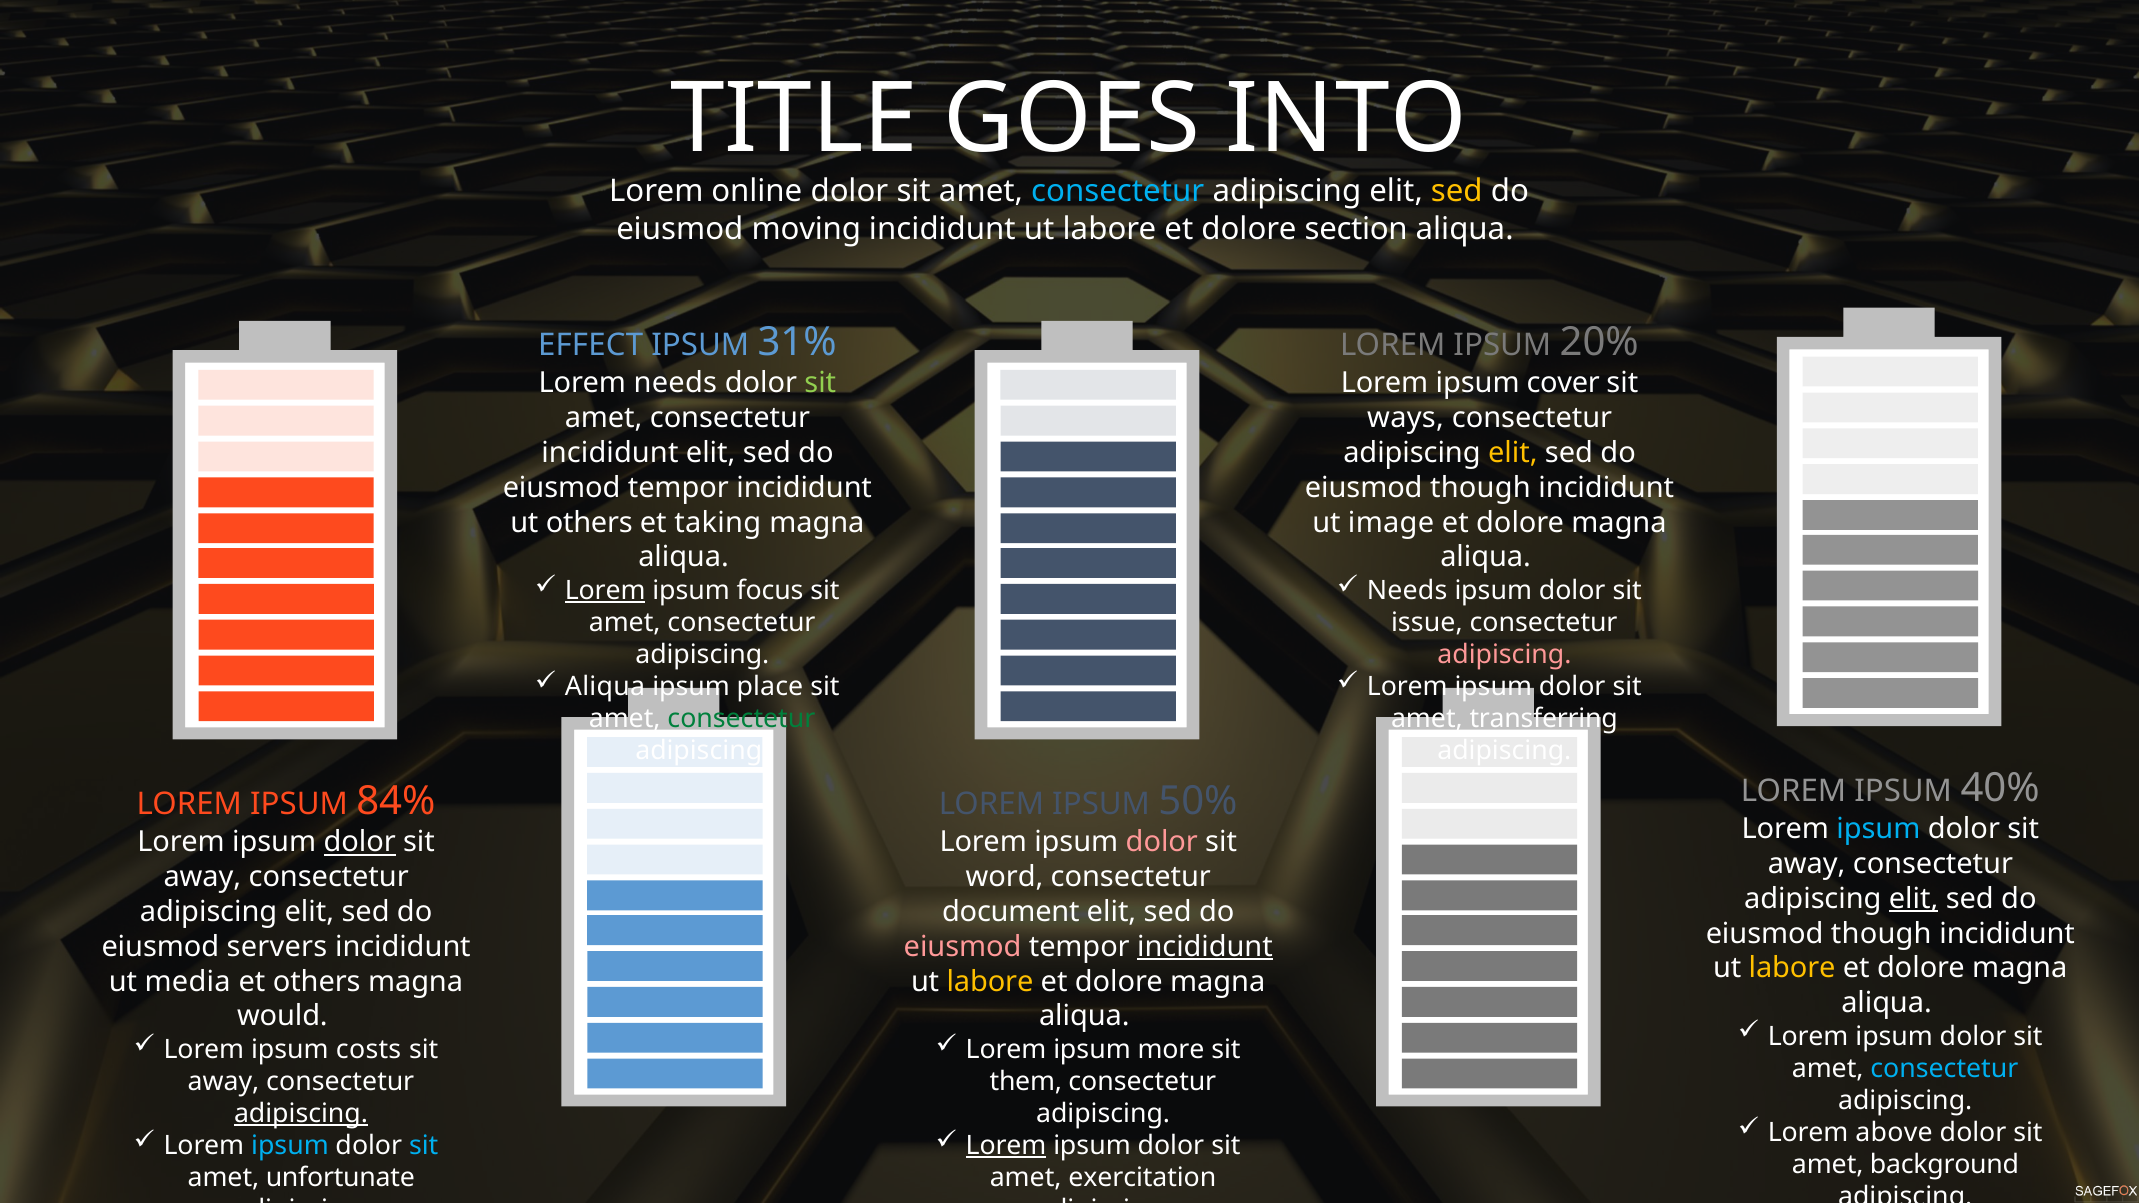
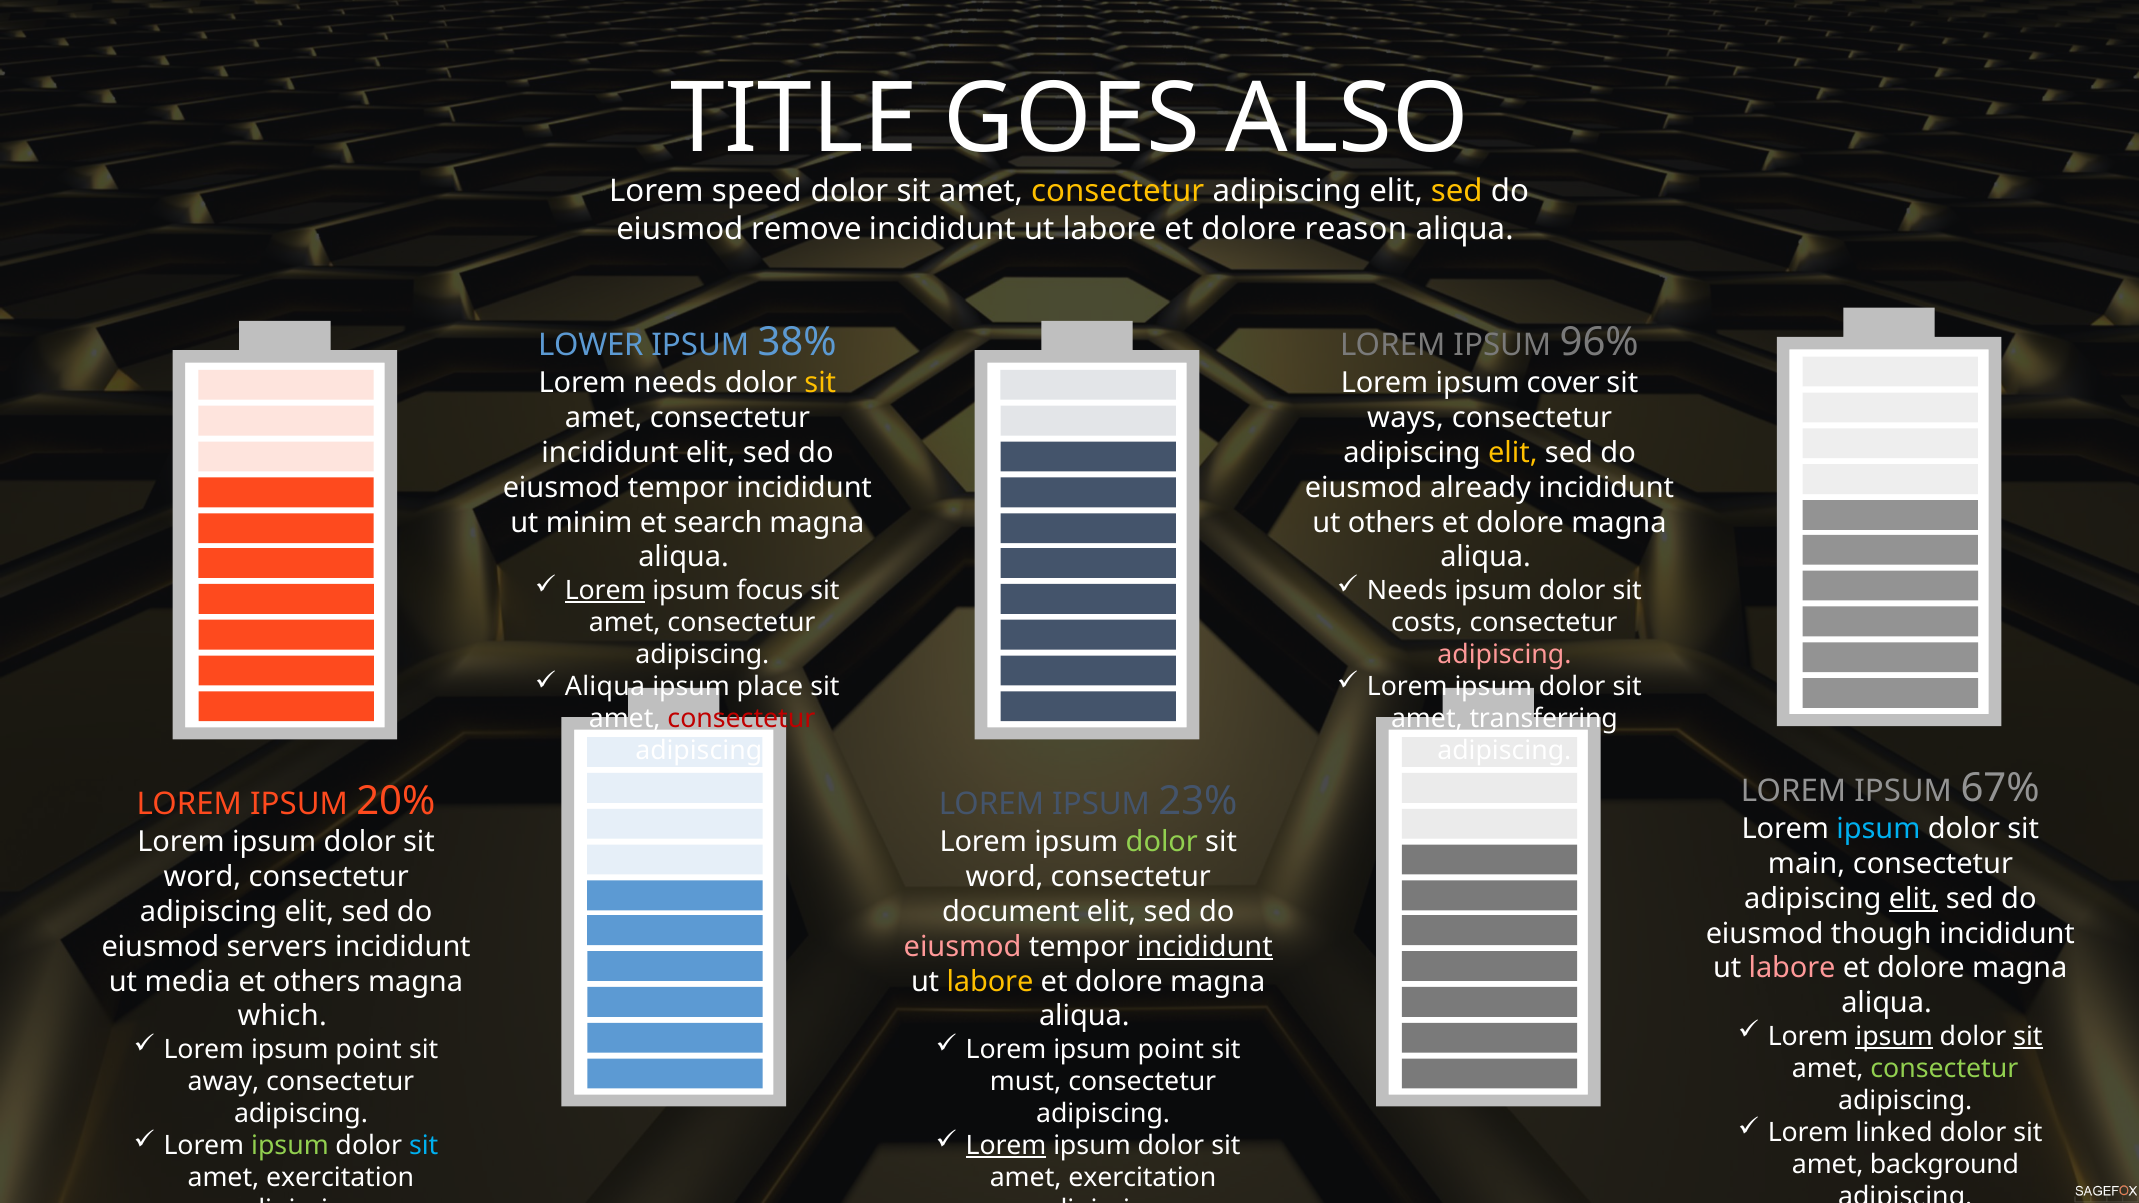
INTO: INTO -> ALSO (1347, 119)
online: online -> speed (757, 192)
consectetur colour: light blue -> yellow (1118, 192)
moving: moving -> remove (806, 229)
section: section -> reason (1356, 229)
EFFECT: EFFECT -> LOWER (591, 346)
31%: 31% -> 38% (797, 343)
20%: 20% -> 96% (1599, 343)
sit colour: light green -> yellow (820, 383)
though: though -> already (1481, 488)
ut others: others -> minim (589, 523)
taking: taking -> search (718, 523)
ut image: image -> others (1391, 523)
issue: issue -> costs (1427, 623)
consectetur colour: green -> red (741, 719)
40%: 40% -> 67% (2000, 789)
84%: 84% -> 20% (396, 802)
50%: 50% -> 23% (1198, 802)
dolor underline: present -> none (360, 842)
dolor colour: pink -> light green (1162, 842)
away: away -> main (1806, 864)
away: away -> word (202, 877)
labore colour: yellow -> pink (1792, 968)
would: would -> which (282, 1016)
ipsum underline: none -> present (1894, 1037)
sit underline: none -> present (2028, 1037)
costs: costs -> point (369, 1050)
more: more -> point (1171, 1050)
consectetur colour: light blue -> light green (1944, 1069)
them: them -> must (1026, 1082)
adipiscing underline: present -> none (301, 1114)
above: above -> linked (1894, 1133)
ipsum colour: light blue -> light green (290, 1146)
unfortunate: unfortunate -> exercitation (340, 1178)
